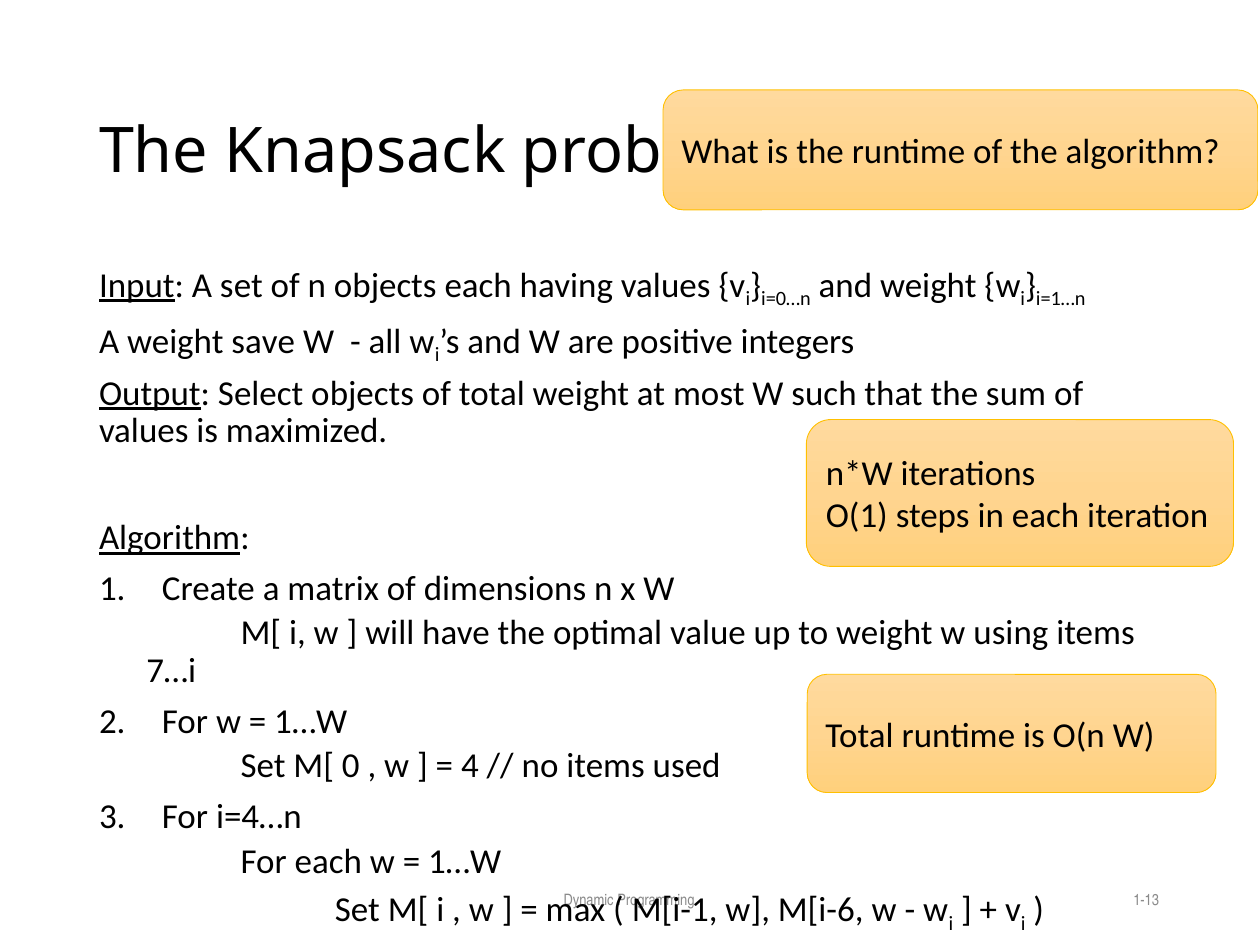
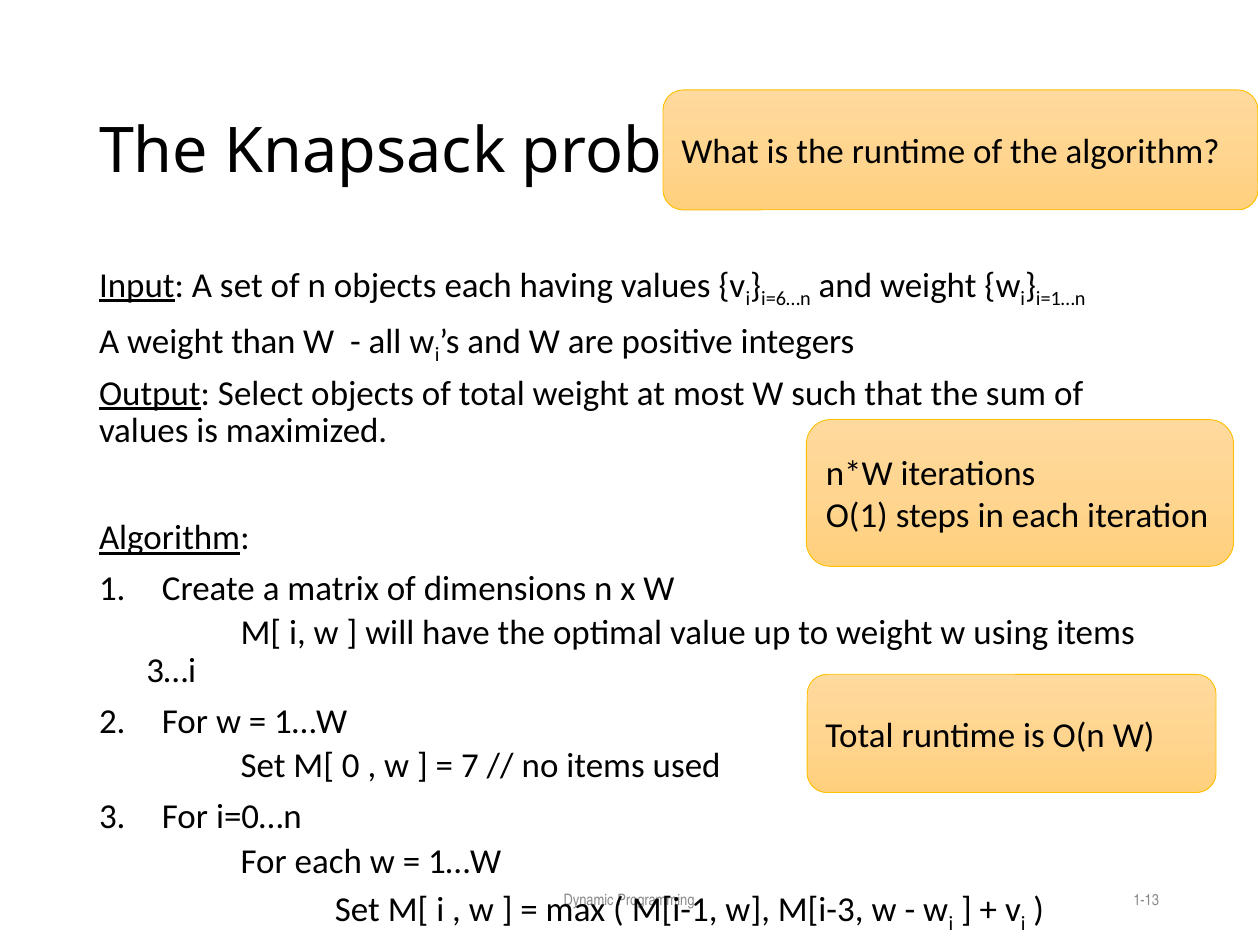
i=0…n: i=0…n -> i=6…n (786, 299)
save: save -> than (263, 341)
7…i: 7…i -> 3…i (171, 671)
4: 4 -> 7 (470, 766)
i=4…n: i=4…n -> i=0…n (259, 817)
M[i-6: M[i-6 -> M[i-3 (821, 910)
